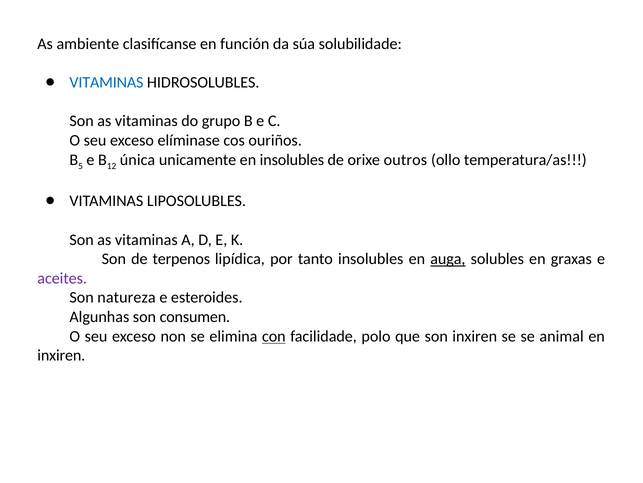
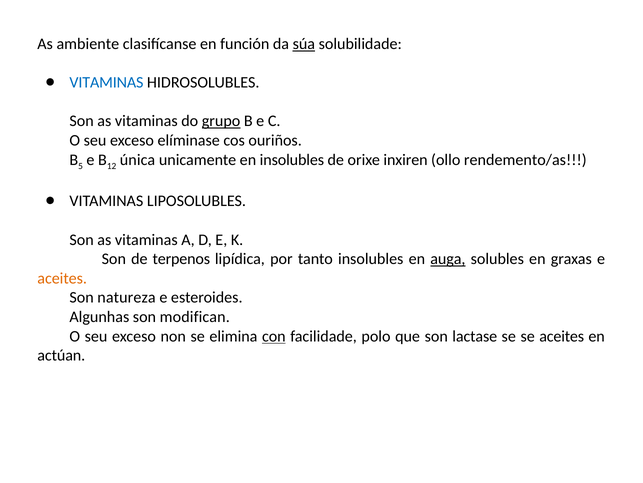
súa underline: none -> present (304, 44)
grupo underline: none -> present (221, 121)
outros: outros -> inxiren (406, 160)
temperatura/as: temperatura/as -> rendemento/as (525, 160)
aceites colour: purple -> orange (62, 278)
consumen: consumen -> modifican (195, 316)
son inxiren: inxiren -> lactase (475, 336)
se animal: animal -> aceites (562, 336)
inxiren: inxiren -> actúan (61, 355)
